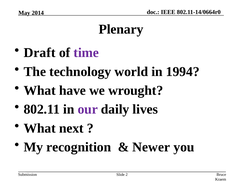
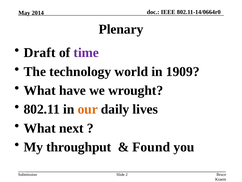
1994: 1994 -> 1909 (183, 71)
our colour: purple -> orange (88, 109)
recognition: recognition -> throughput (79, 147)
Newer: Newer -> Found (151, 147)
